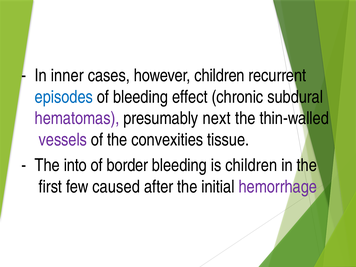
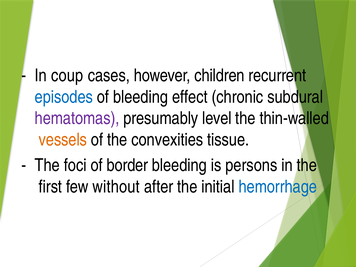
inner: inner -> coup (67, 76)
next: next -> level (217, 118)
vessels colour: purple -> orange (63, 140)
into: into -> foci (75, 165)
is children: children -> persons (251, 165)
caused: caused -> without (116, 187)
hemorrhage colour: purple -> blue (278, 187)
